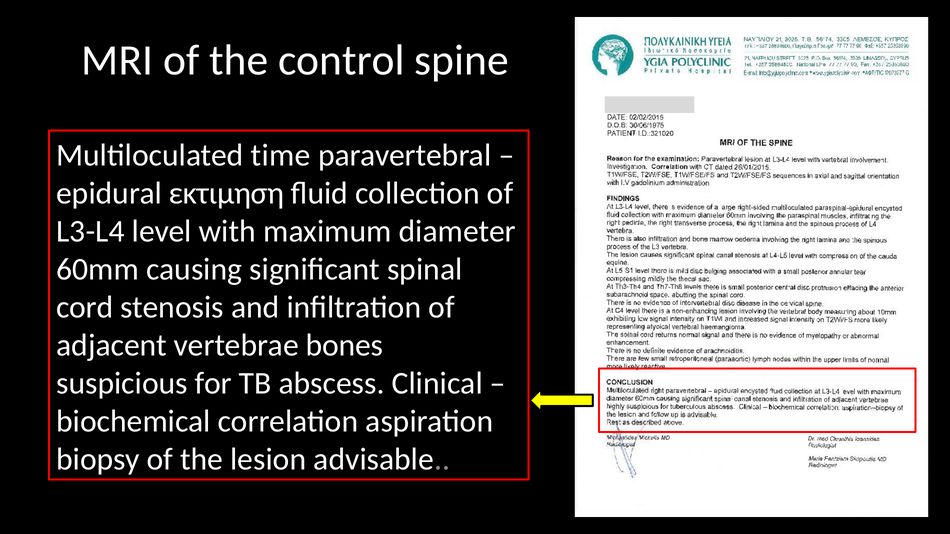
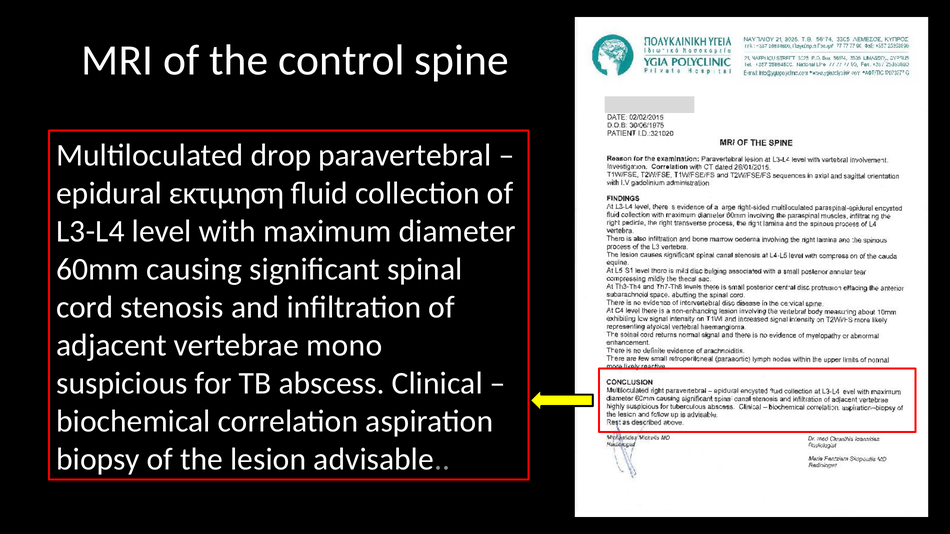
time: time -> drop (281, 155)
bones: bones -> mono (344, 345)
